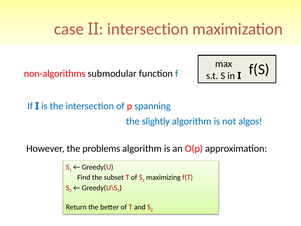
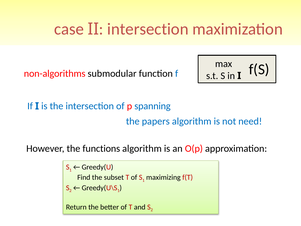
slightly: slightly -> papers (156, 121)
algos: algos -> need (250, 121)
problems: problems -> functions (101, 149)
